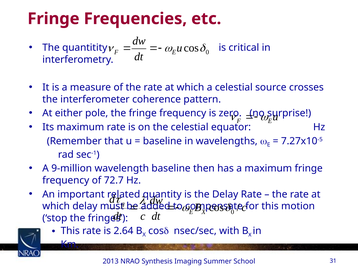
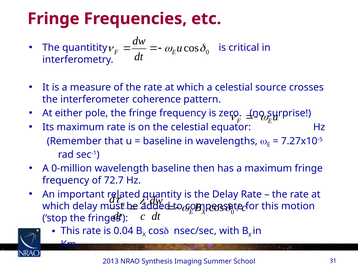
9-million: 9-million -> 0-million (72, 169)
2.64: 2.64 -> 0.04 (123, 231)
